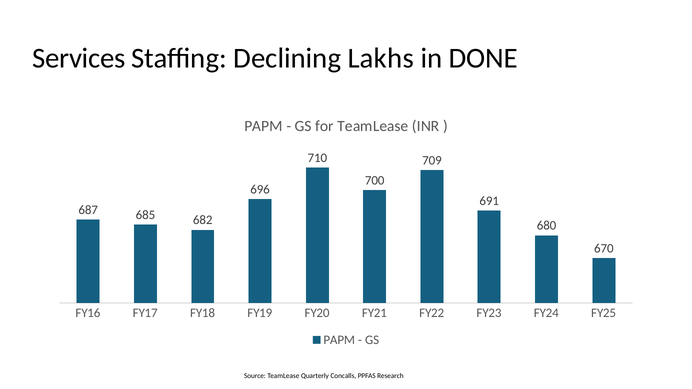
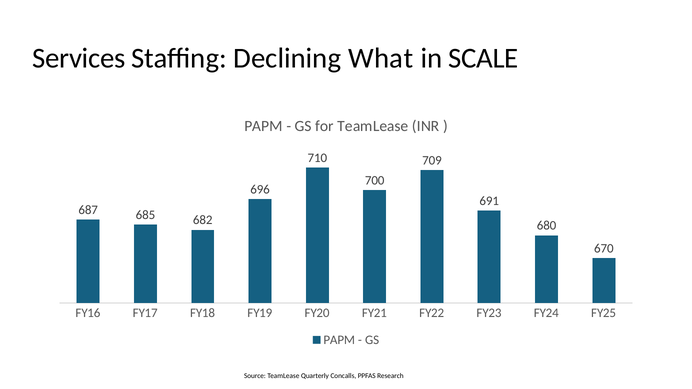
Lakhs: Lakhs -> What (381, 58)
DONE: DONE -> SCALE (483, 58)
